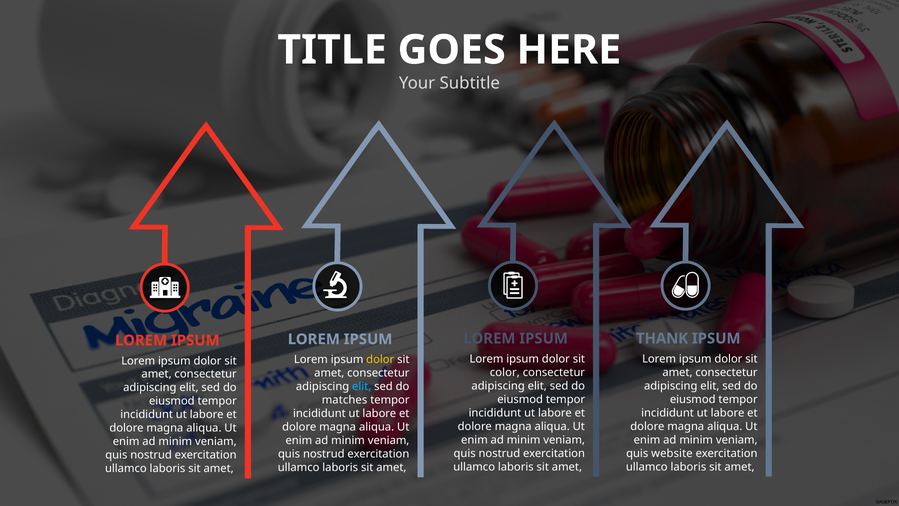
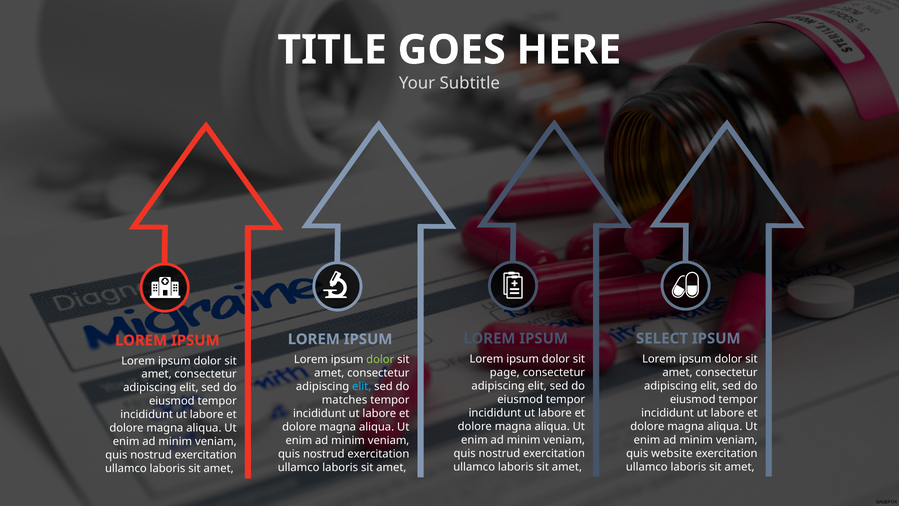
THANK: THANK -> SELECT (662, 338)
dolor colour: yellow -> light green (380, 359)
color: color -> page (505, 372)
